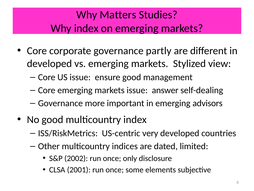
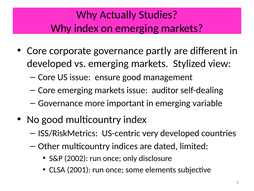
Matters: Matters -> Actually (118, 15)
answer: answer -> auditor (165, 90)
advisors: advisors -> variable (207, 103)
